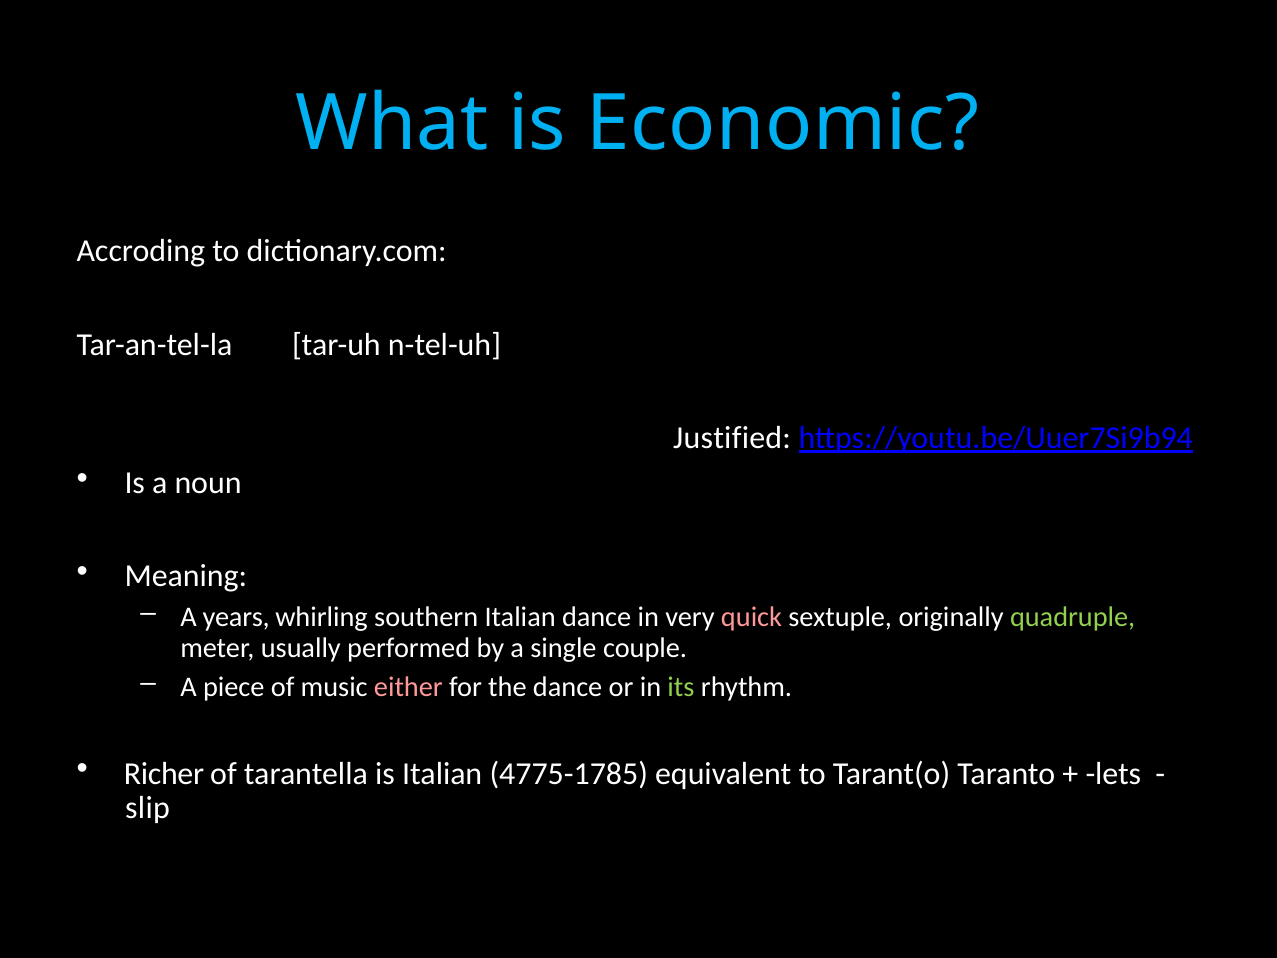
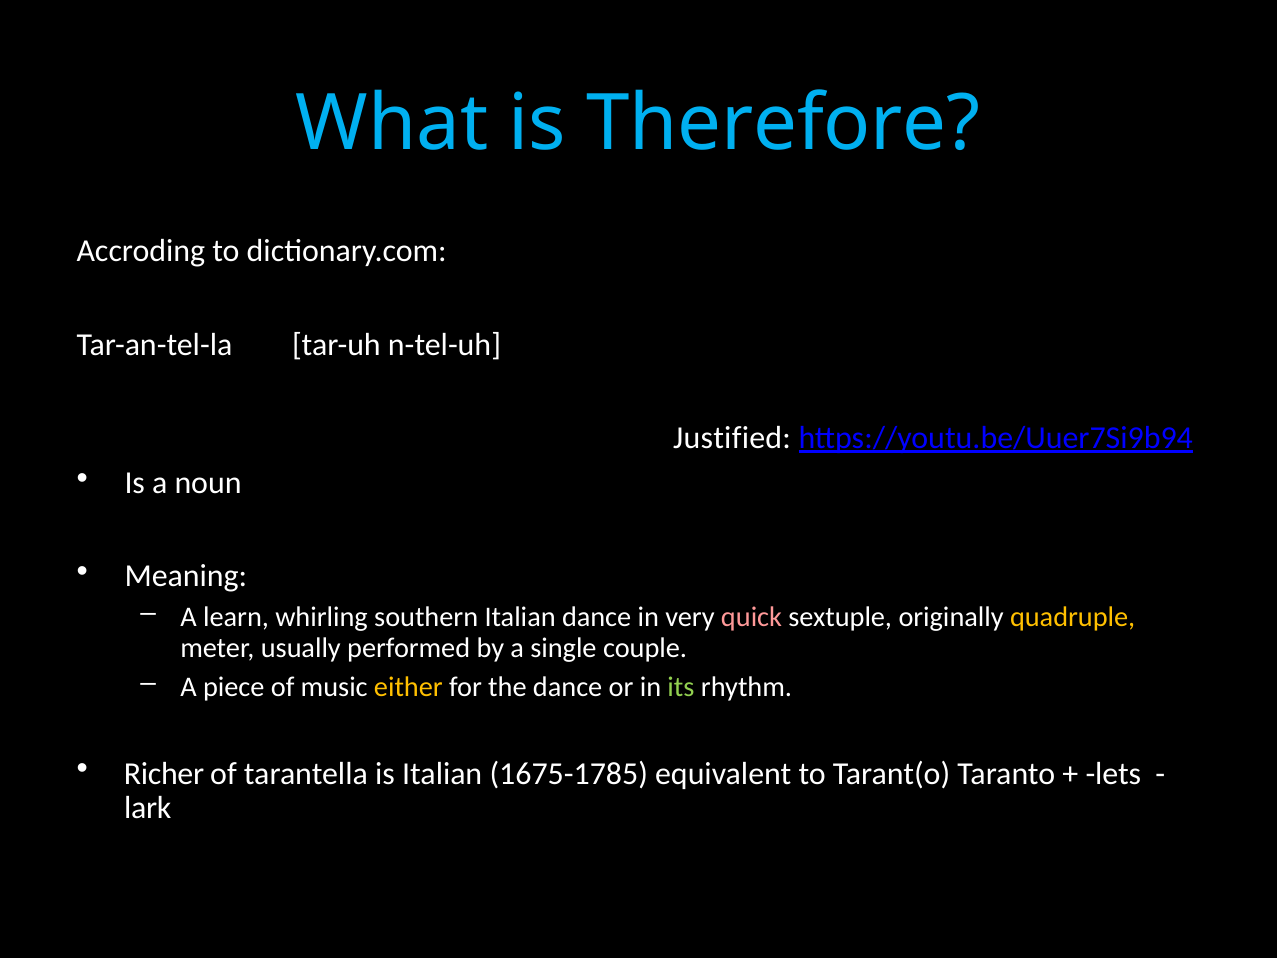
Economic: Economic -> Therefore (783, 124)
years: years -> learn (236, 617)
quadruple colour: light green -> yellow (1073, 617)
either colour: pink -> yellow (408, 687)
4775-1785: 4775-1785 -> 1675-1785 (569, 774)
slip: slip -> lark (148, 808)
